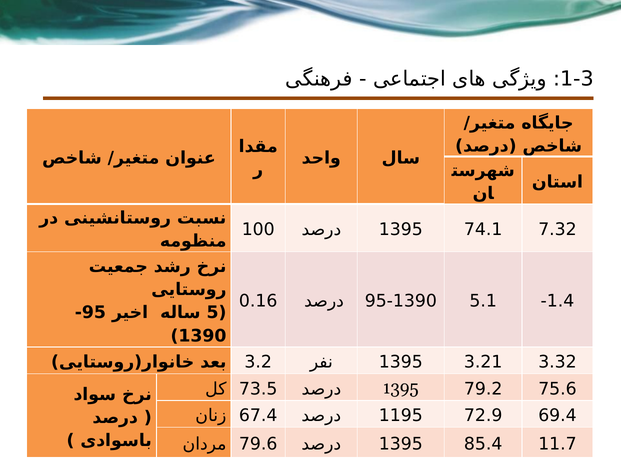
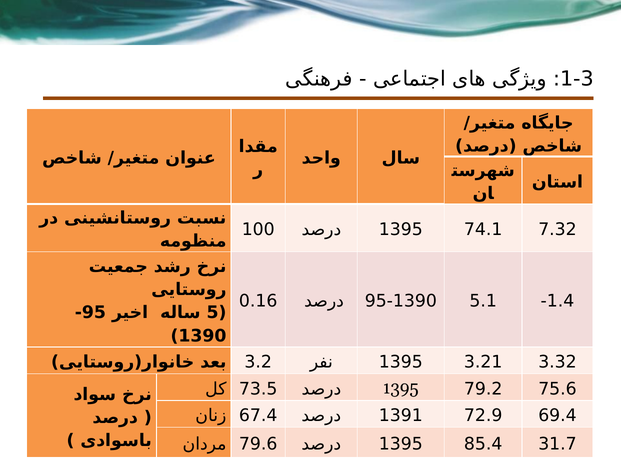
1195: 1195 -> 1391 (401, 415)
11.7: 11.7 -> 31.7 (557, 444)
